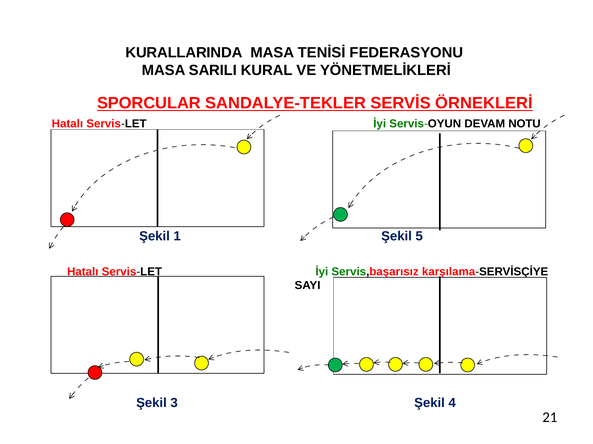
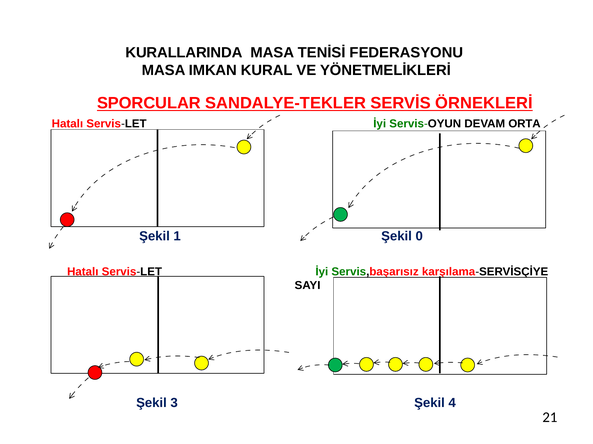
SARILI: SARILI -> IMKAN (213, 70)
NOTU: NOTU -> ORTA (525, 124)
5: 5 -> 0 (419, 237)
